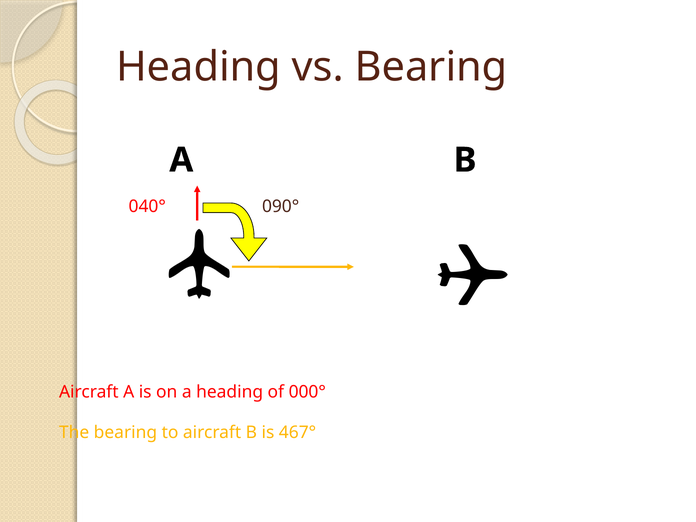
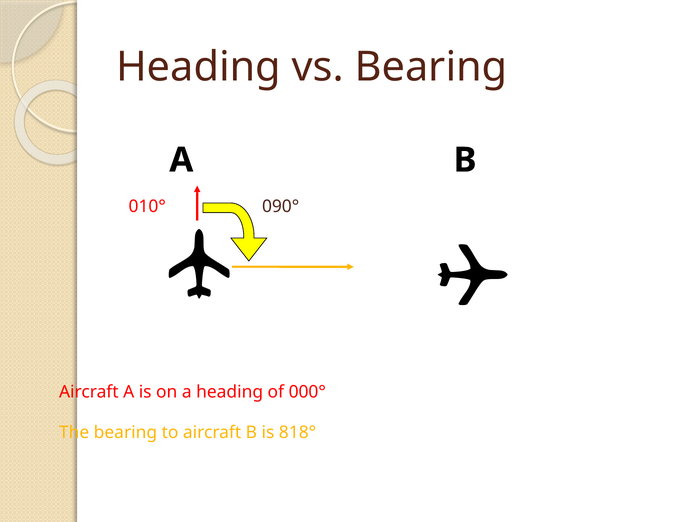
040°: 040° -> 010° (147, 206)
467°: 467° -> 818° (298, 433)
